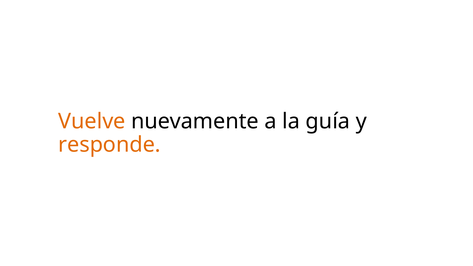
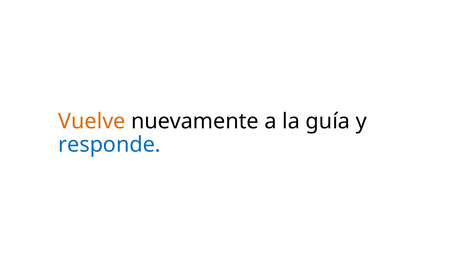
responde colour: orange -> blue (109, 145)
